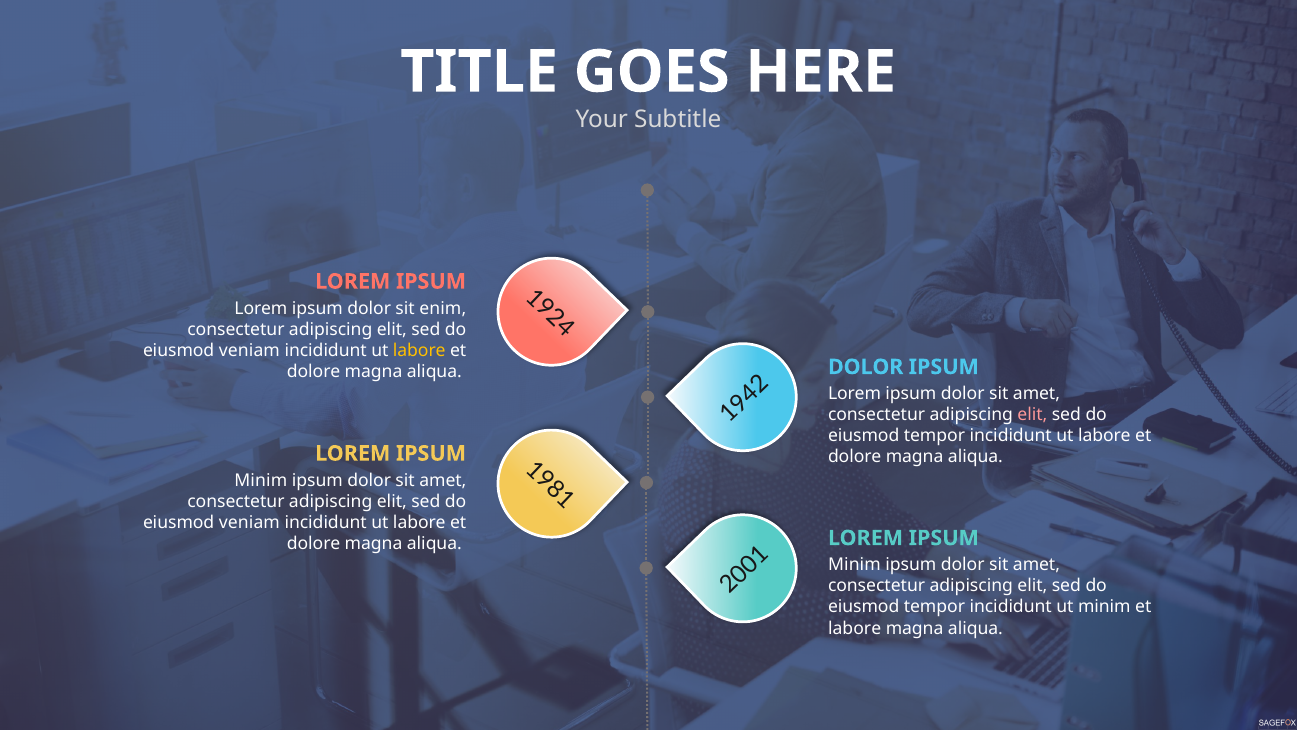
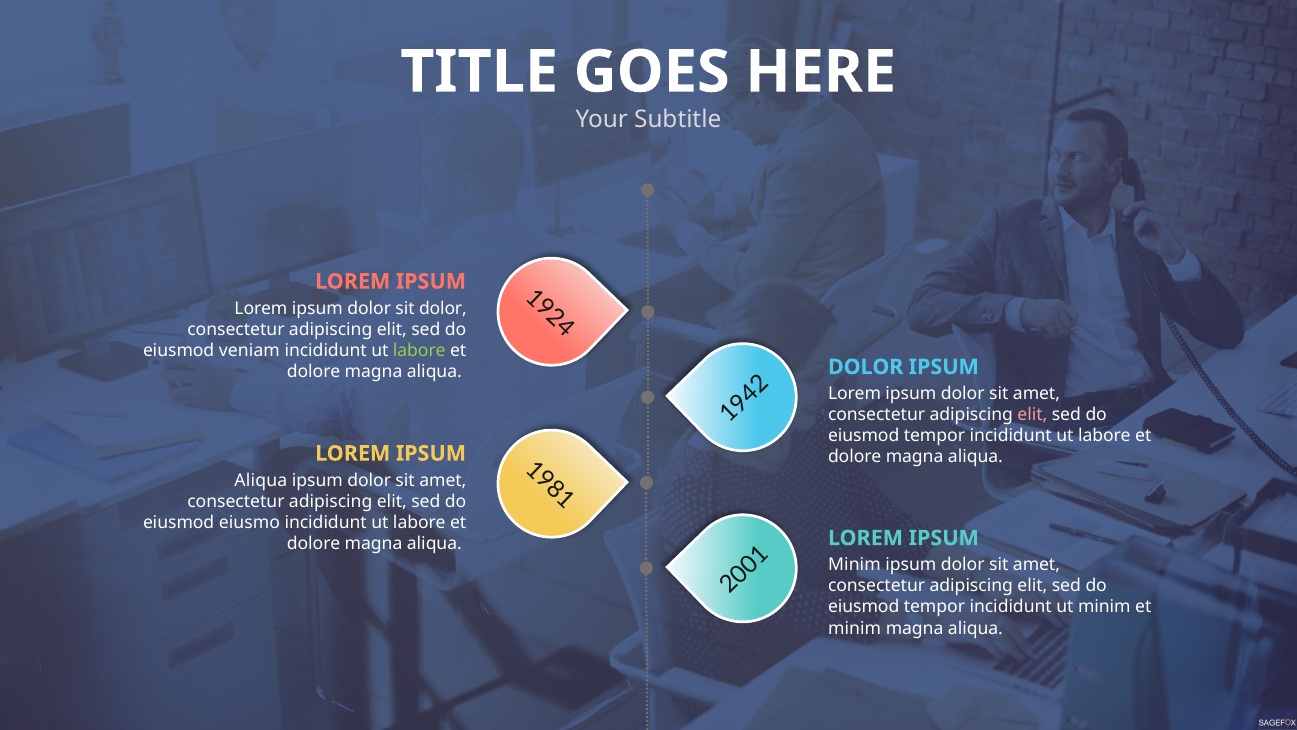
sit enim: enim -> dolor (443, 308)
labore colour: yellow -> light green (419, 350)
Minim: Minim -> Aliqua (261, 480)
veniam: veniam -> eiusmo (249, 522)
labore: labore -> minim (855, 628)
